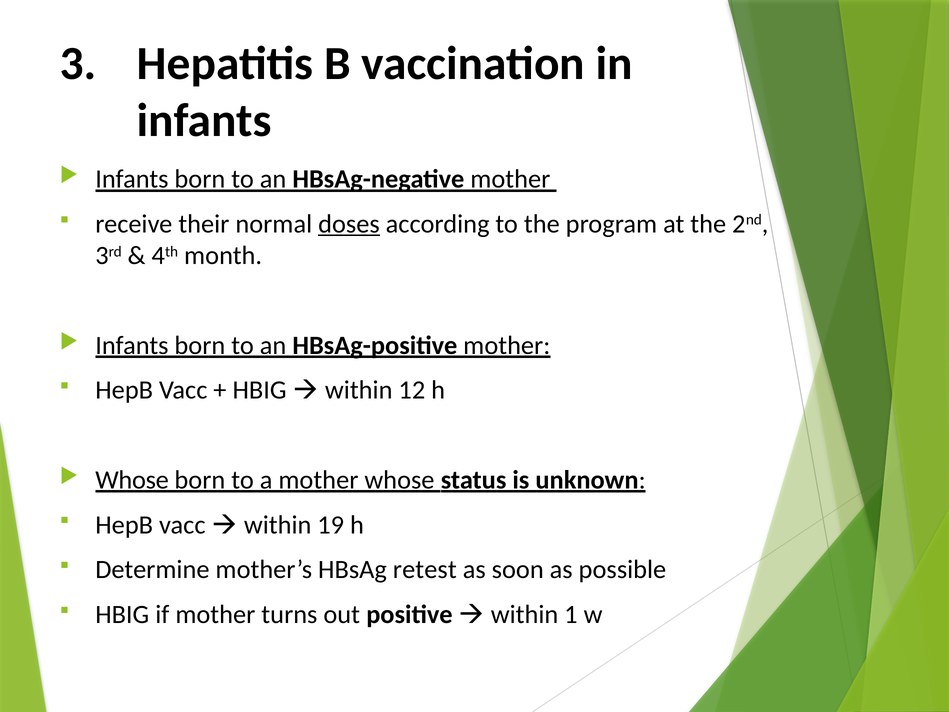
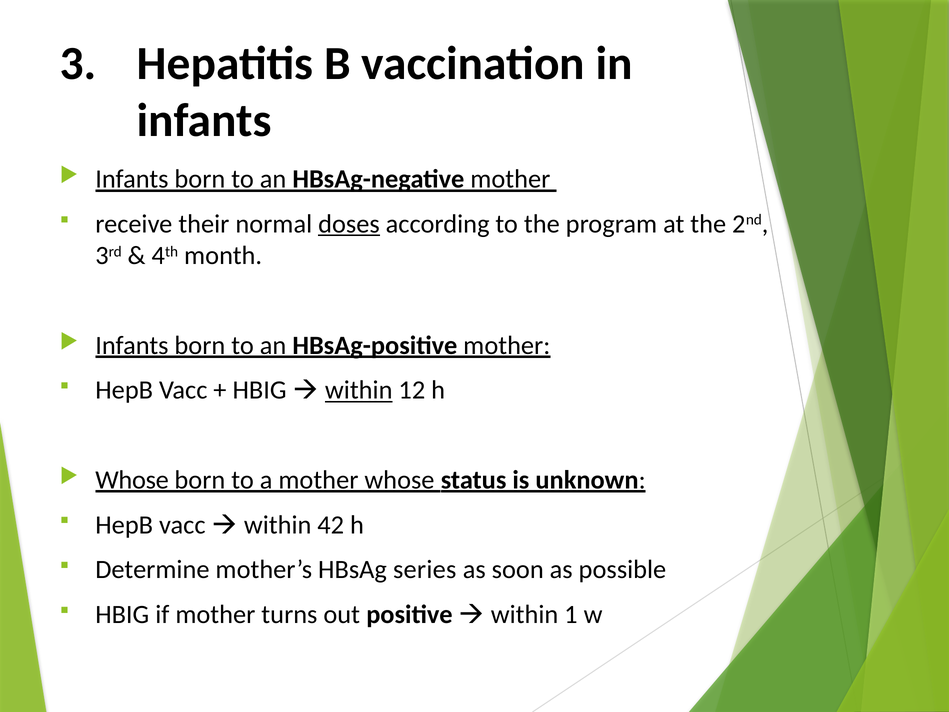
within underline: none -> present (359, 390)
19: 19 -> 42 (331, 525)
retest: retest -> series (425, 569)
